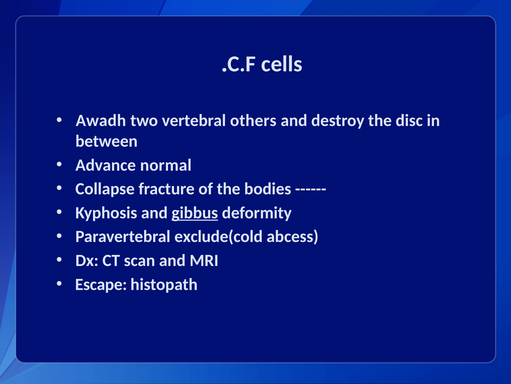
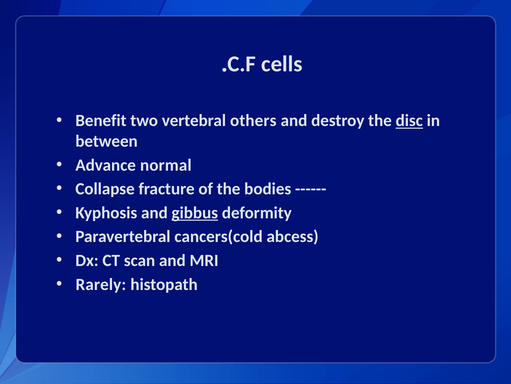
Awadh: Awadh -> Benefit (101, 120)
disc underline: none -> present (409, 120)
exclude(cold: exclude(cold -> cancers(cold (219, 236)
Escape: Escape -> Rarely (101, 284)
